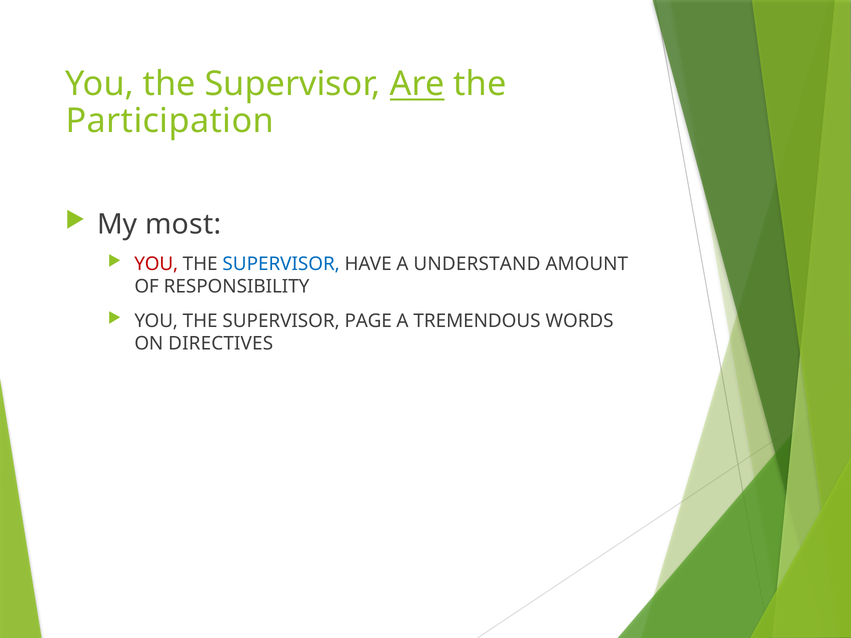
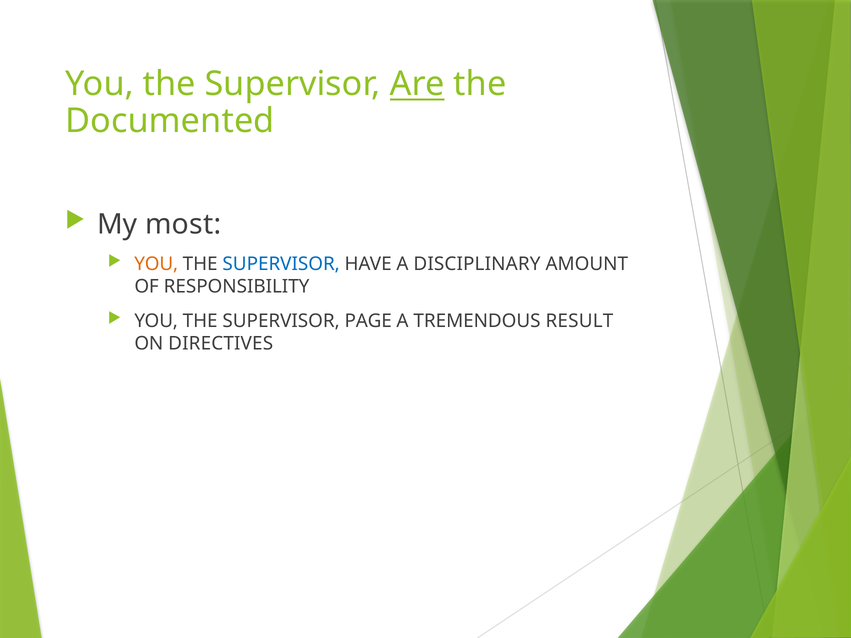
Participation: Participation -> Documented (170, 121)
YOU colour: red -> orange (156, 264)
UNDERSTAND: UNDERSTAND -> DISCIPLINARY (477, 264)
WORDS: WORDS -> RESULT (579, 321)
